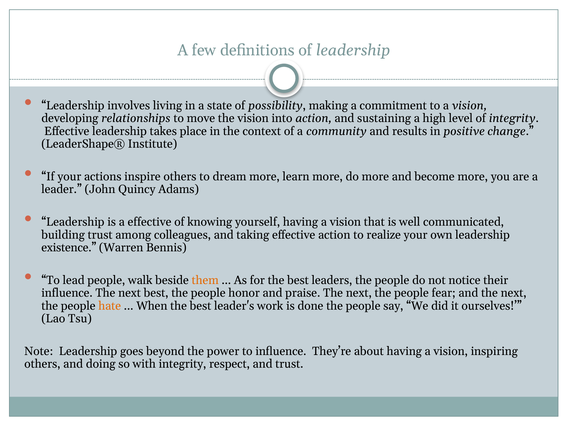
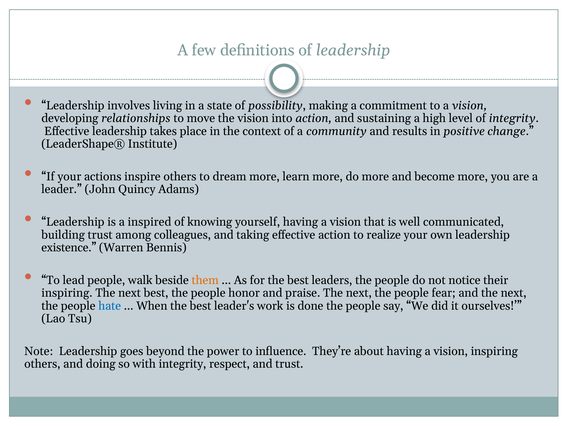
a effective: effective -> inspired (149, 222)
influence: influence -> inspiring (67, 293)
hate colour: orange -> blue (110, 306)
